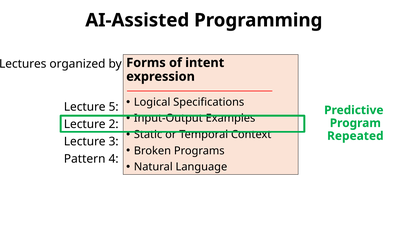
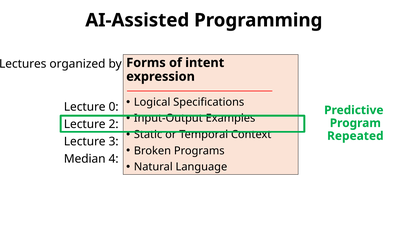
5: 5 -> 0 (114, 107)
Pattern: Pattern -> Median (85, 159)
